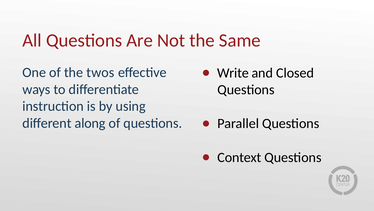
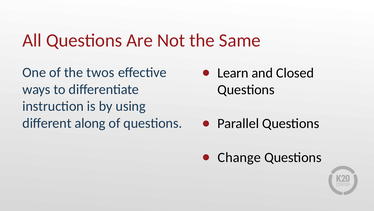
Write: Write -> Learn (233, 73)
Context: Context -> Change (239, 157)
